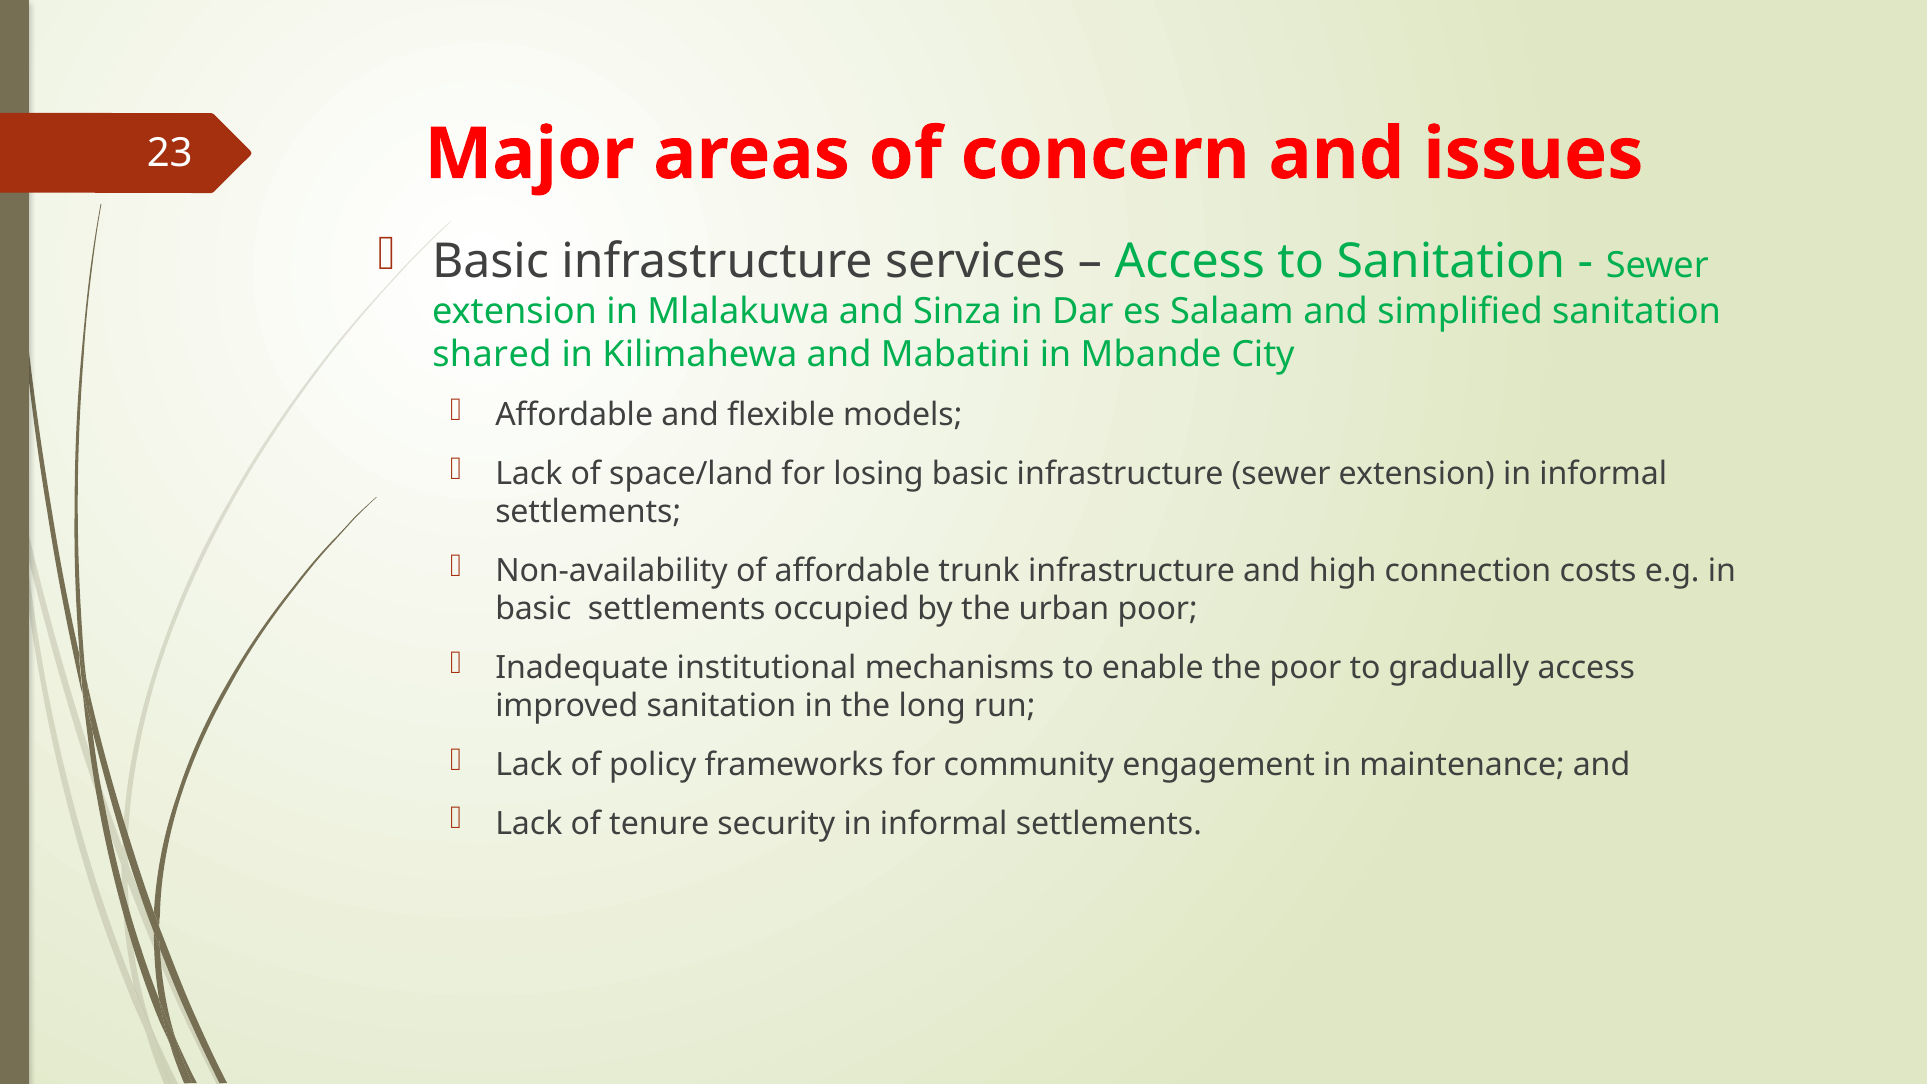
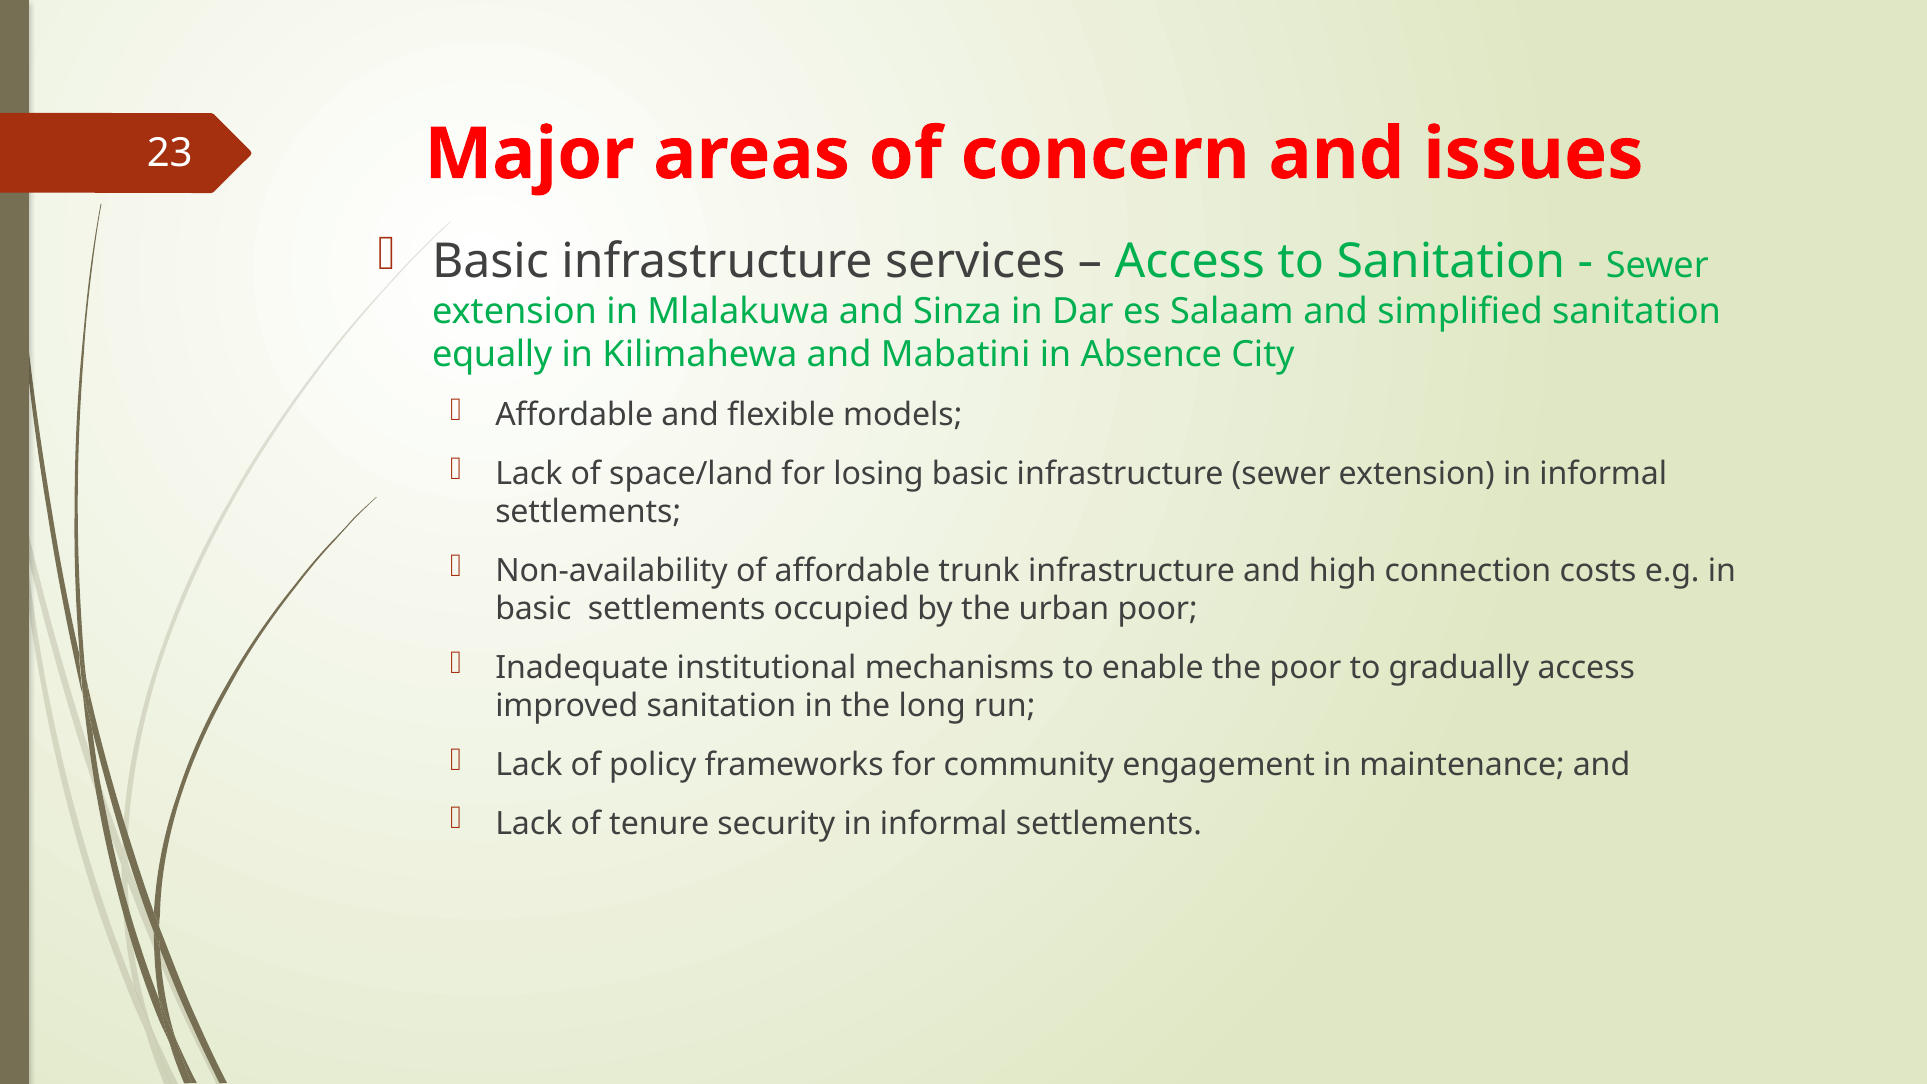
shared: shared -> equally (492, 355)
Mbande: Mbande -> Absence (1151, 355)
